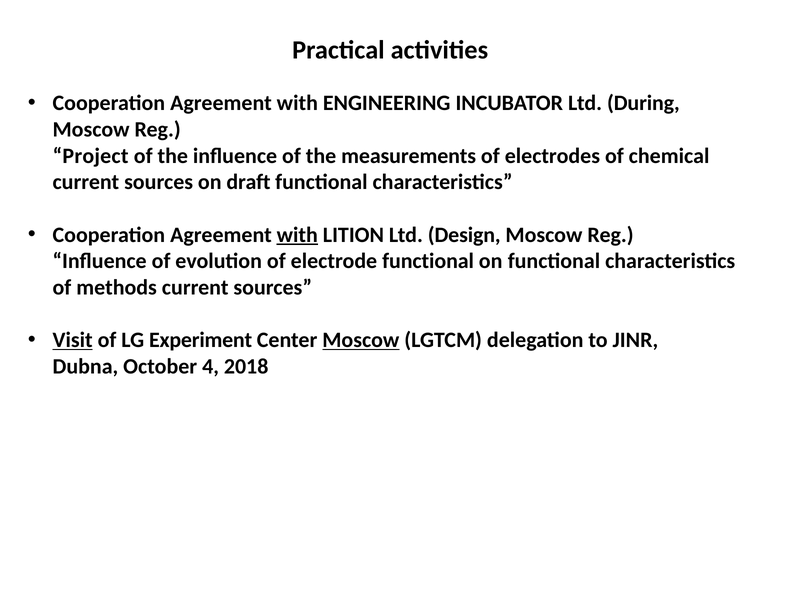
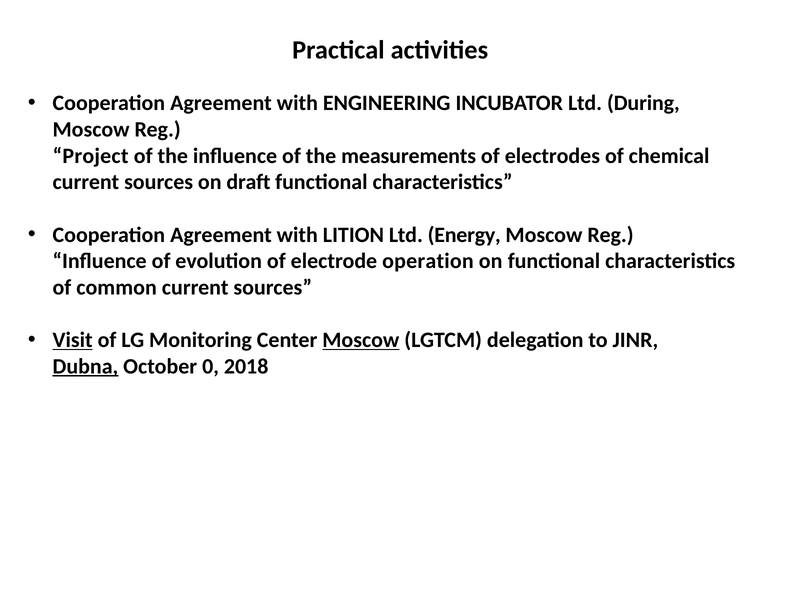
with underline: present -> none (297, 235)
Design: Design -> Energy (464, 235)
electrode functional: functional -> operation (428, 261)
methods: methods -> common (117, 288)
Experiment: Experiment -> Monitoring (201, 340)
Dubna underline: none -> present (85, 367)
4: 4 -> 0 (211, 367)
